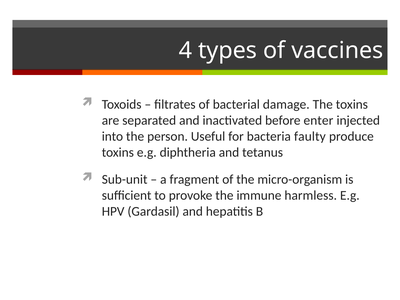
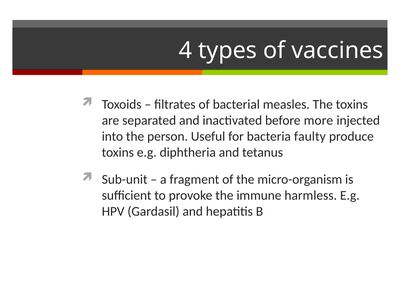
damage: damage -> measles (286, 104)
enter: enter -> more (318, 120)
